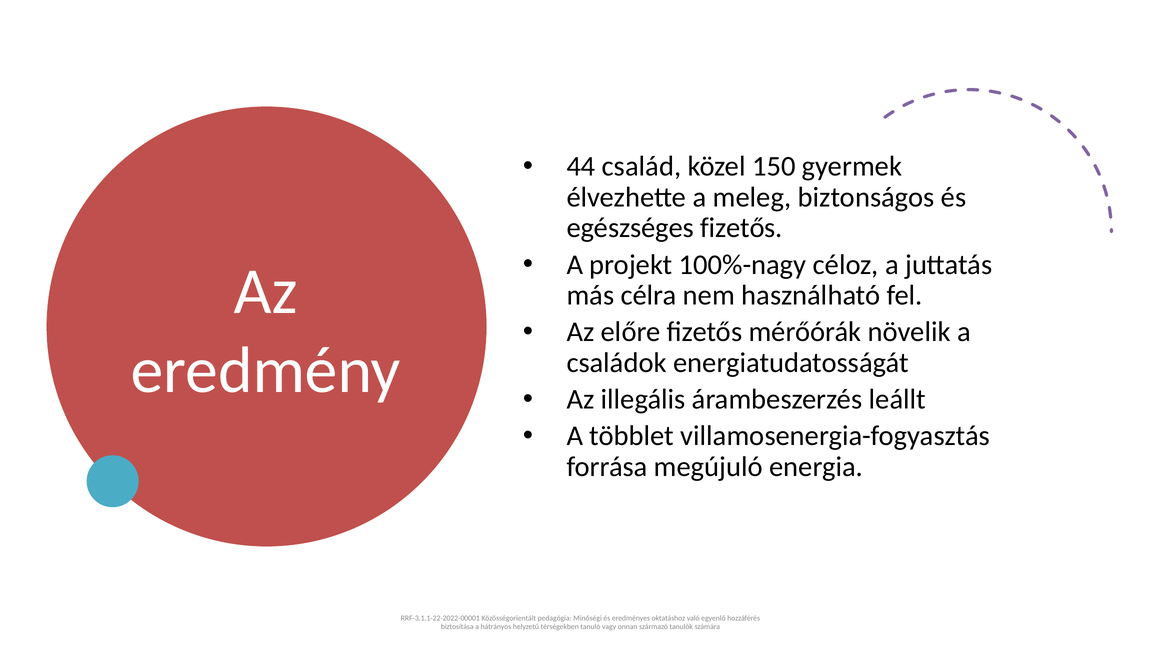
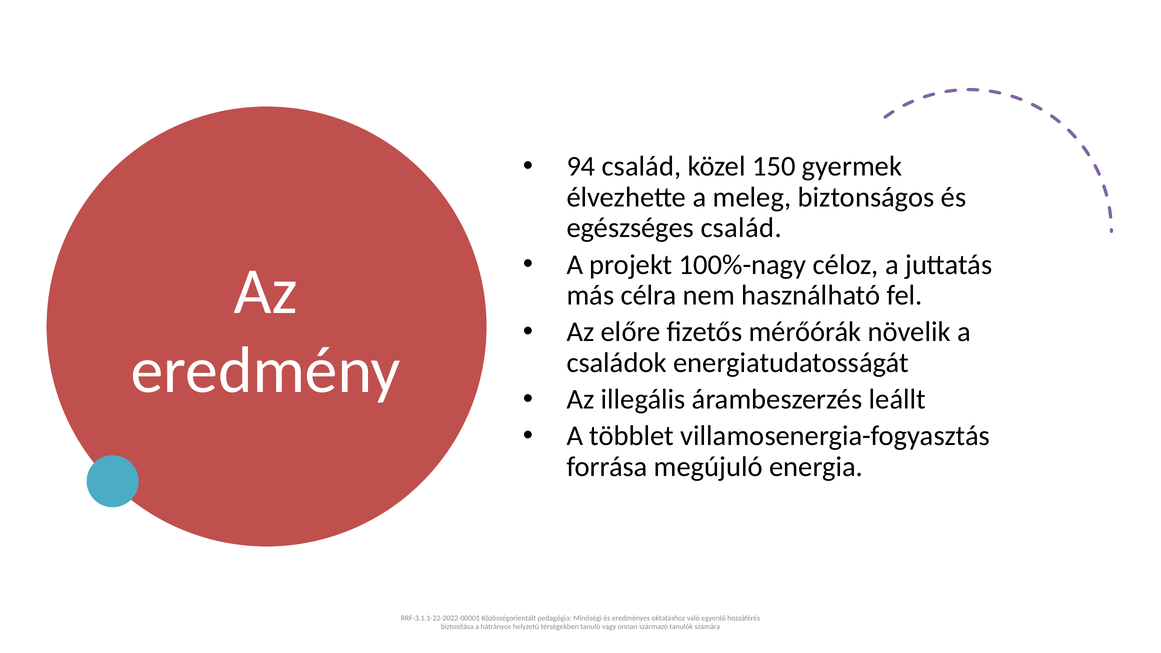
44: 44 -> 94 (581, 166)
egészséges fizetős: fizetős -> család (741, 228)
